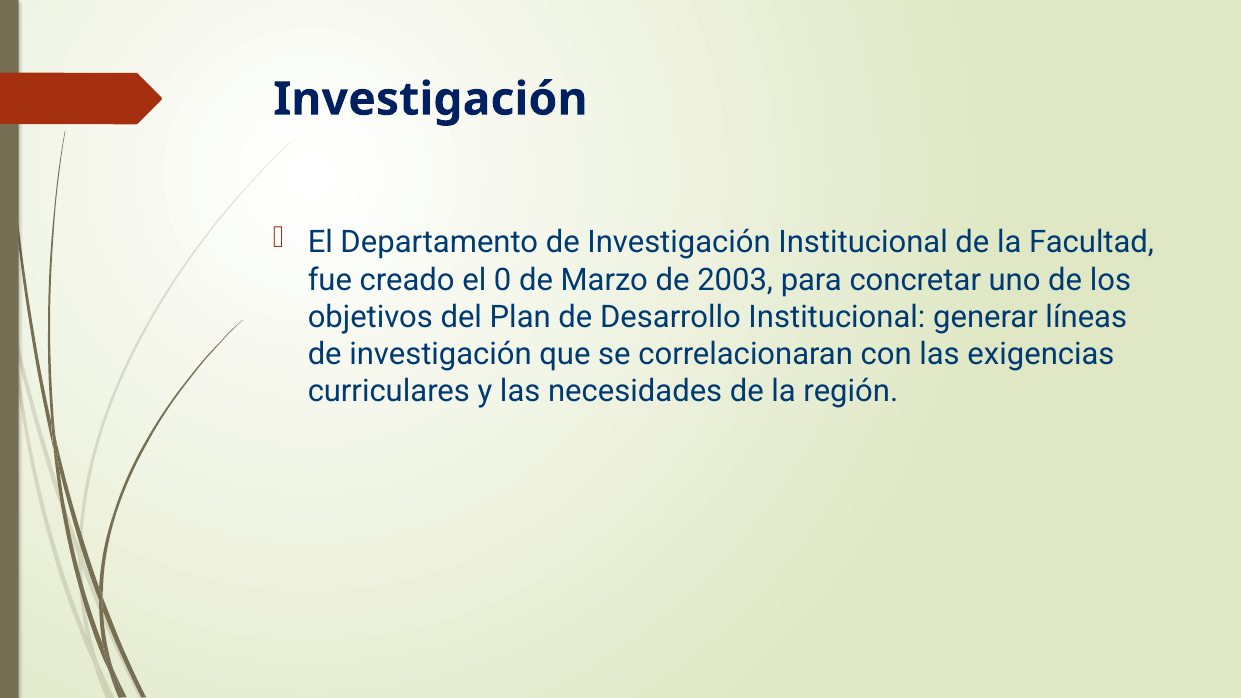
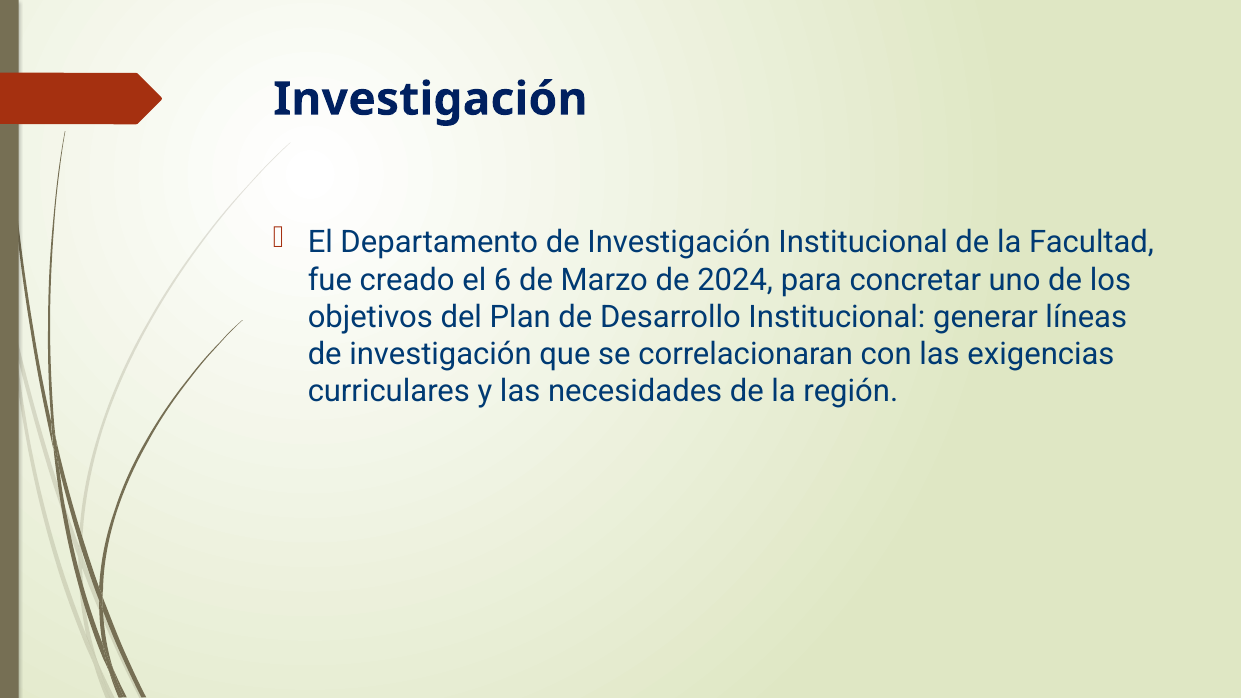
0: 0 -> 6 (503, 280)
2003: 2003 -> 2024 (735, 280)
